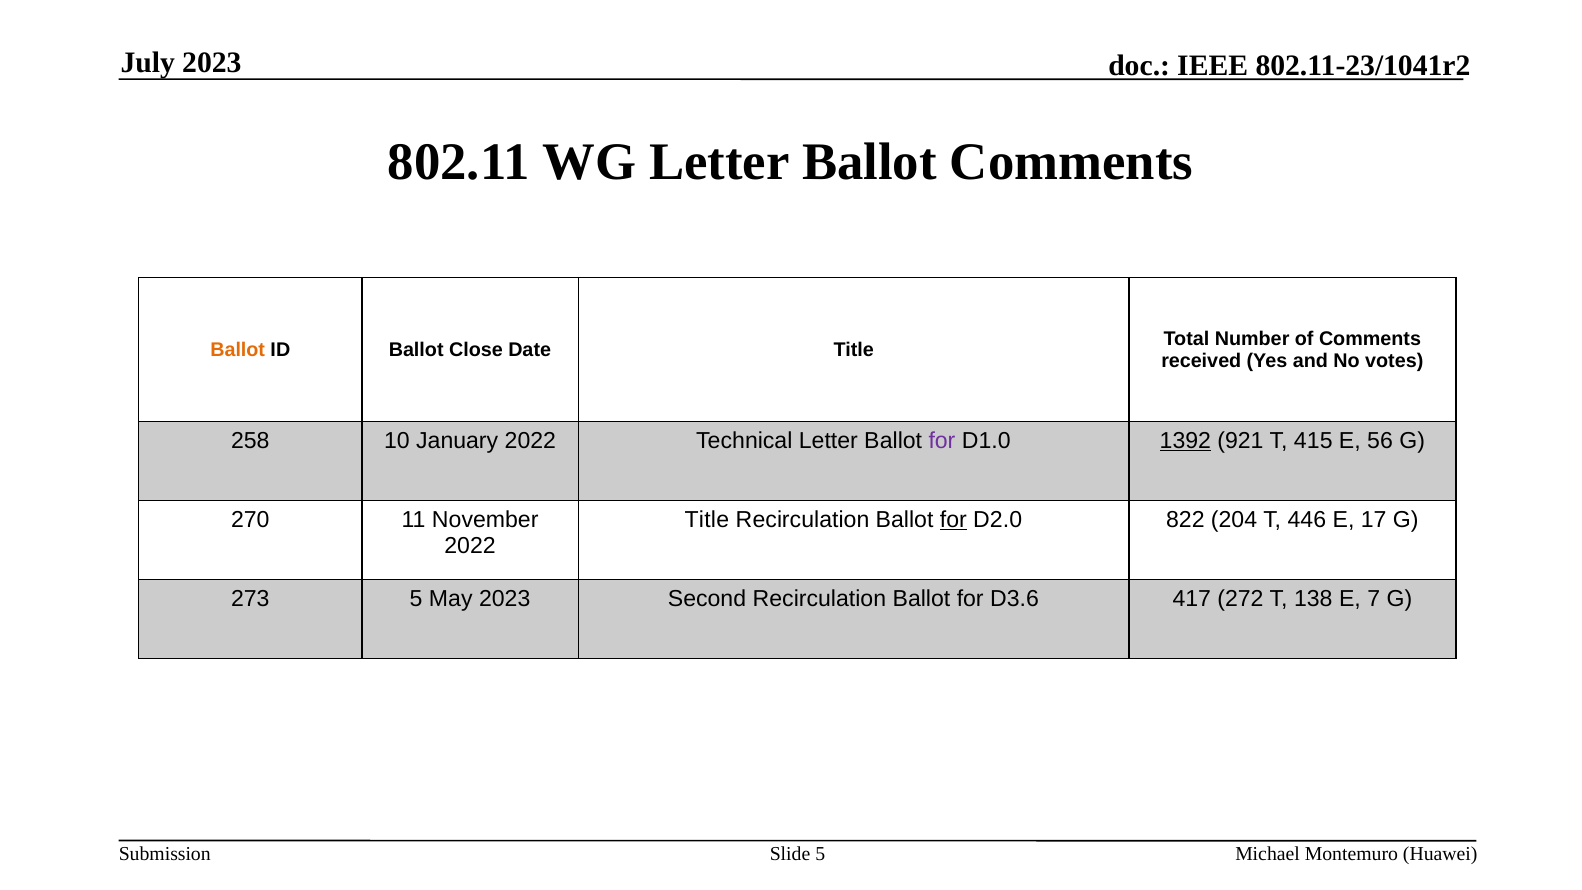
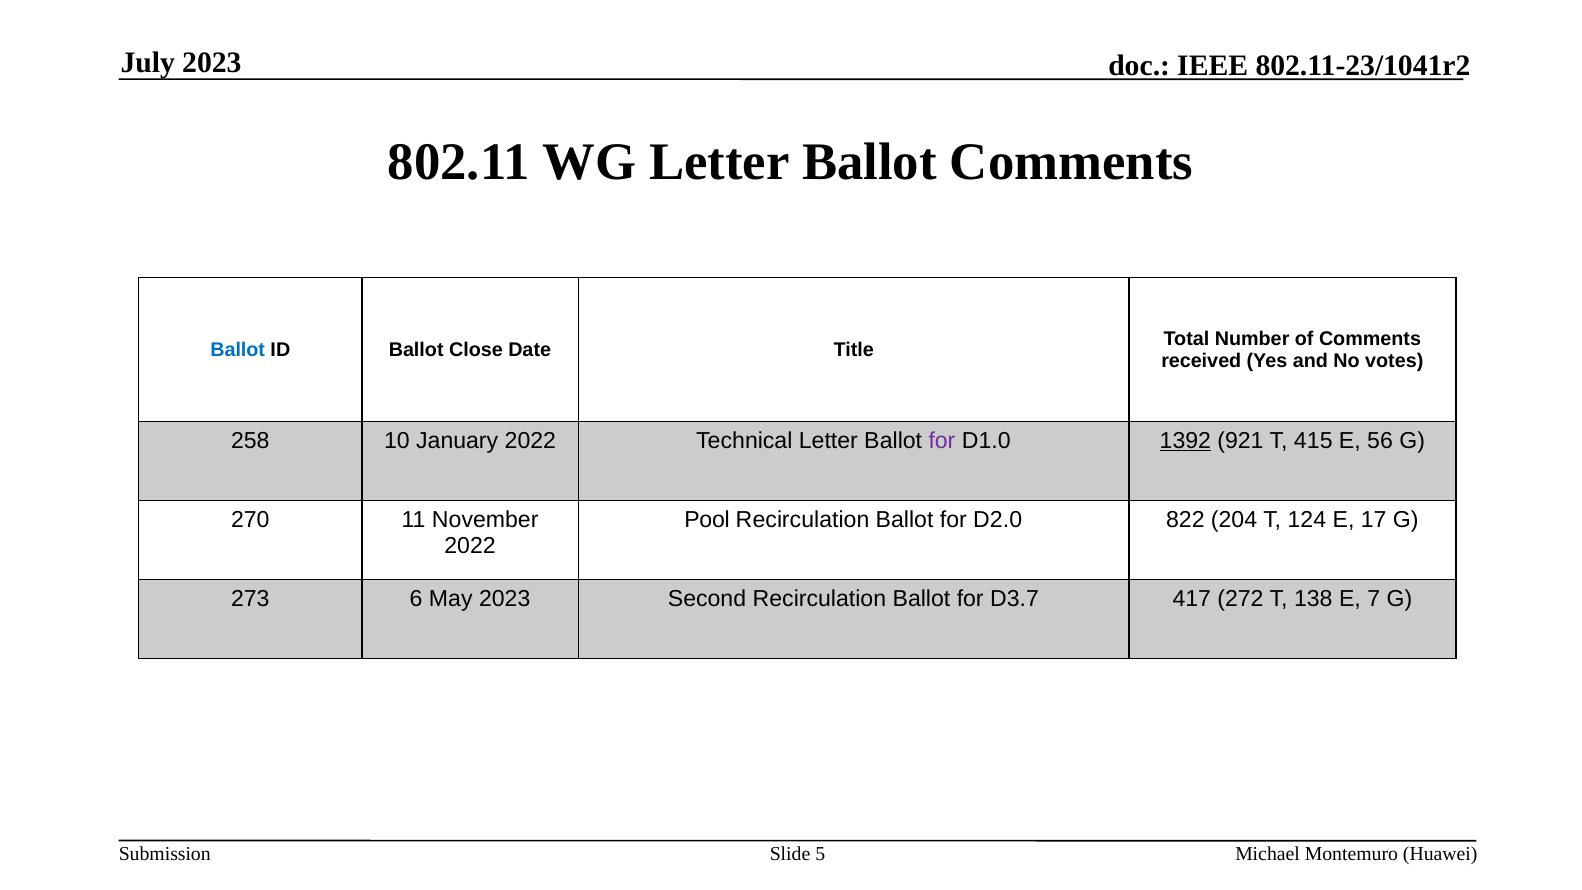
Ballot colour: orange -> blue (238, 350)
Title: Title -> Pool (707, 520)
for underline: present -> none (953, 520)
446: 446 -> 124 (1307, 520)
273 5: 5 -> 6 (416, 599)
D3.6: D3.6 -> D3.7 (1014, 599)
